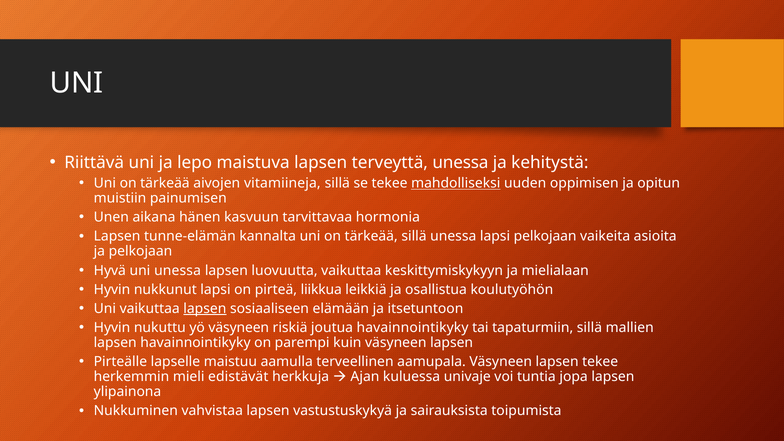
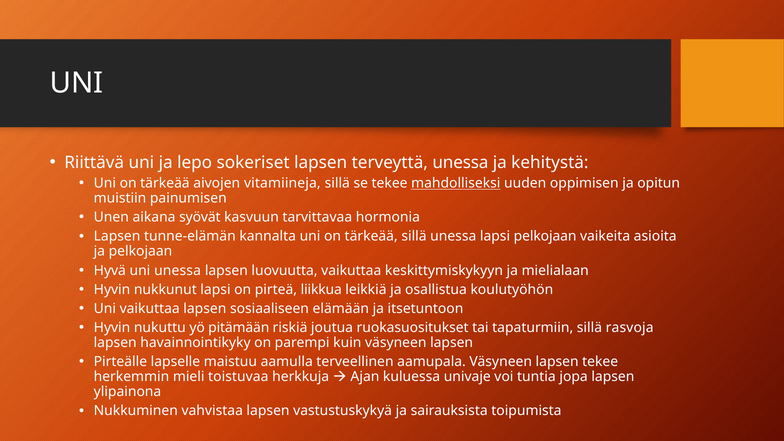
maistuva: maistuva -> sokeriset (253, 162)
hänen: hänen -> syövät (200, 217)
lapsen underline: present -> none (205, 309)
yö väsyneen: väsyneen -> pitämään (239, 328)
joutua havainnointikyky: havainnointikyky -> ruokasuositukset (413, 328)
mallien: mallien -> rasvoja (630, 328)
edistävät: edistävät -> toistuvaa (238, 377)
